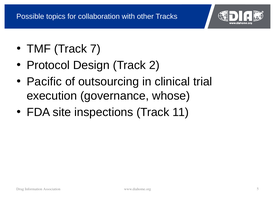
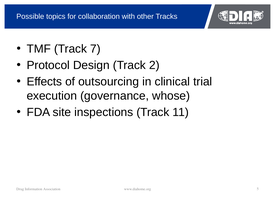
Pacific: Pacific -> Effects (44, 82)
